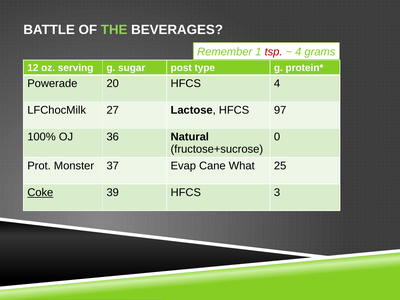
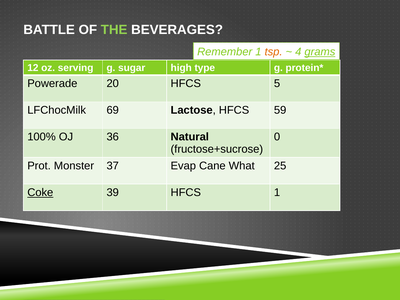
tsp colour: red -> orange (274, 52)
grams underline: none -> present (320, 52)
post: post -> high (181, 68)
HFCS 4: 4 -> 5 (277, 84)
27: 27 -> 69 (113, 110)
97: 97 -> 59 (280, 110)
HFCS 3: 3 -> 1 (277, 192)
